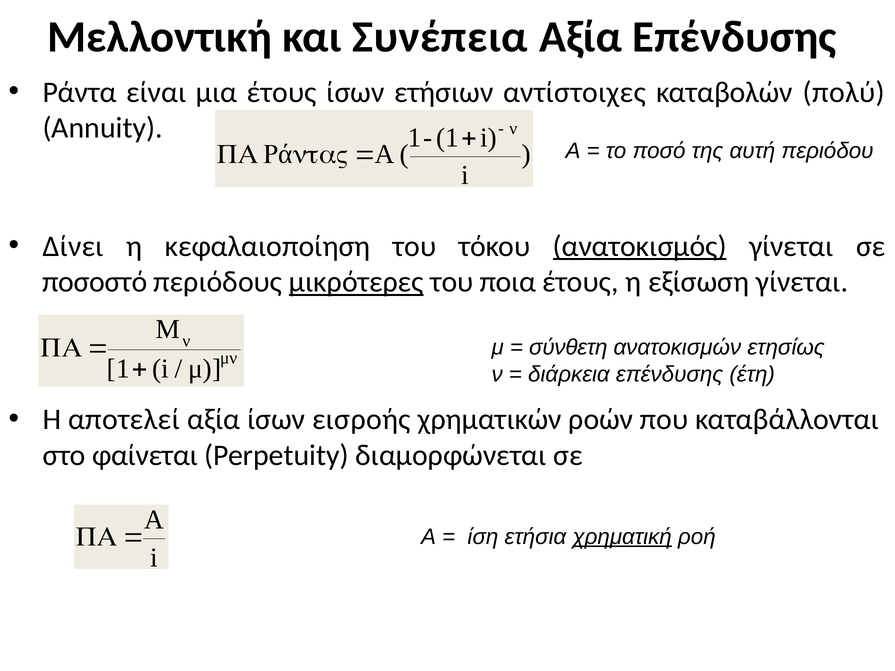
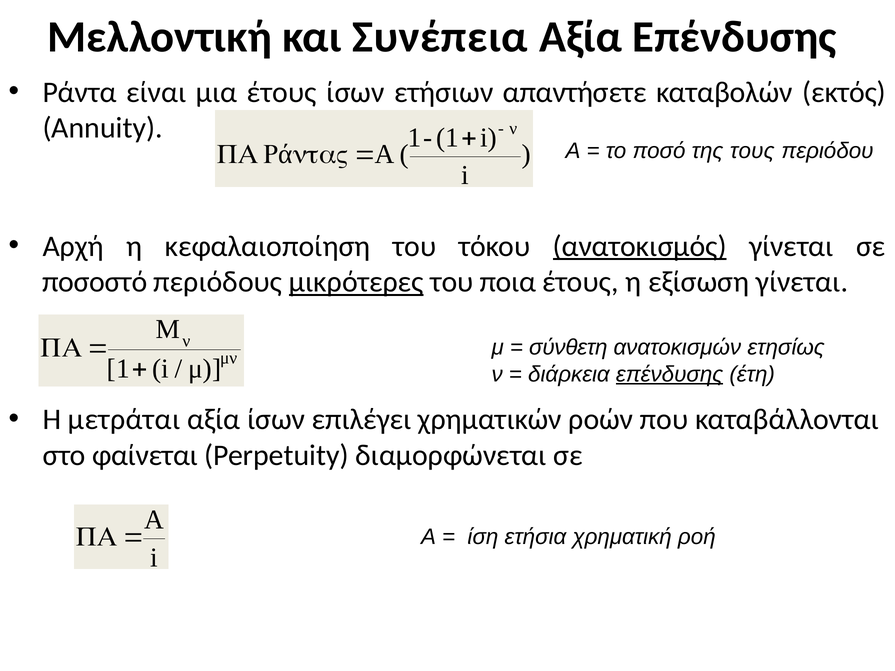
αντίστοιχες: αντίστοιχες -> απαντήσετε (575, 92)
πολύ: πολύ -> εκτός (844, 92)
αυτή: αυτή -> τους (752, 151)
Δίνει: Δίνει -> Αρχή (73, 246)
επένδυσης underline: none -> present (670, 374)
αποτελεί: αποτελεί -> μετράται (124, 420)
εισροής: εισροής -> επιλέγει (362, 420)
χρηματική underline: present -> none (622, 537)
